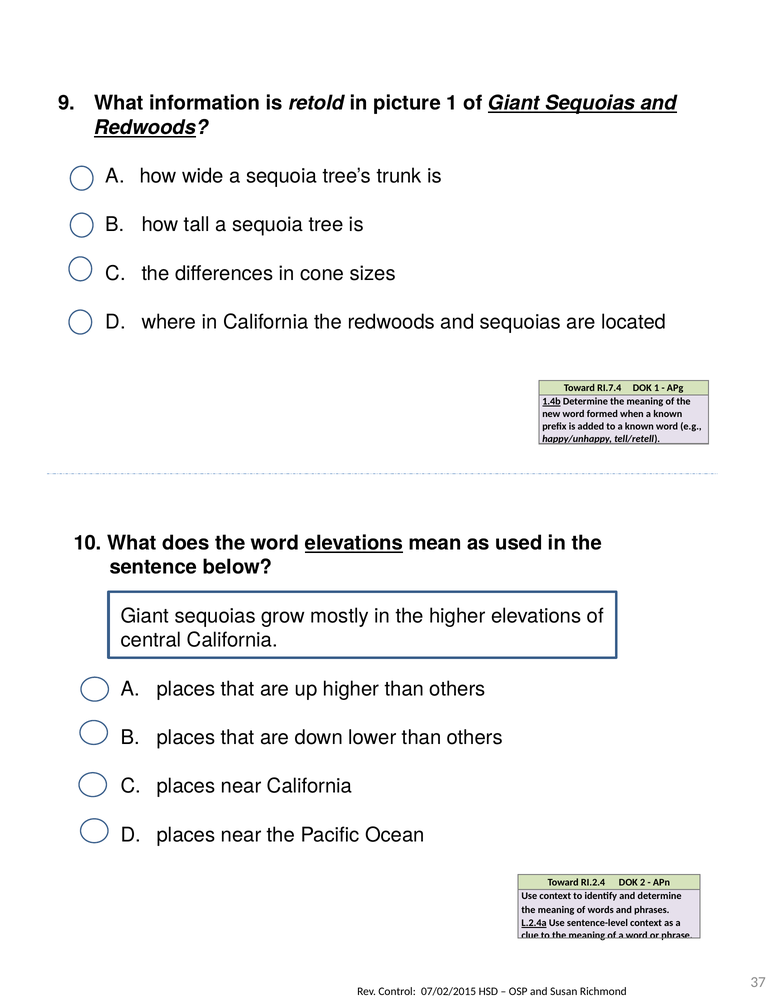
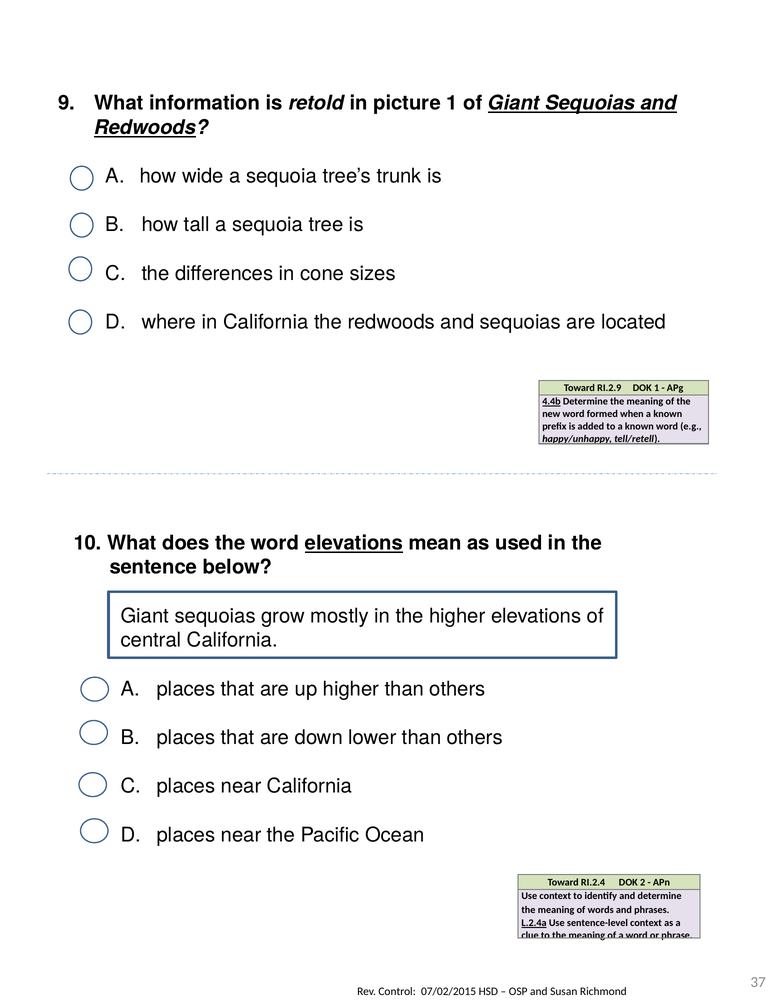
RI.7.4: RI.7.4 -> RI.2.9 (609, 388)
1.4b: 1.4b -> 4.4b (551, 402)
